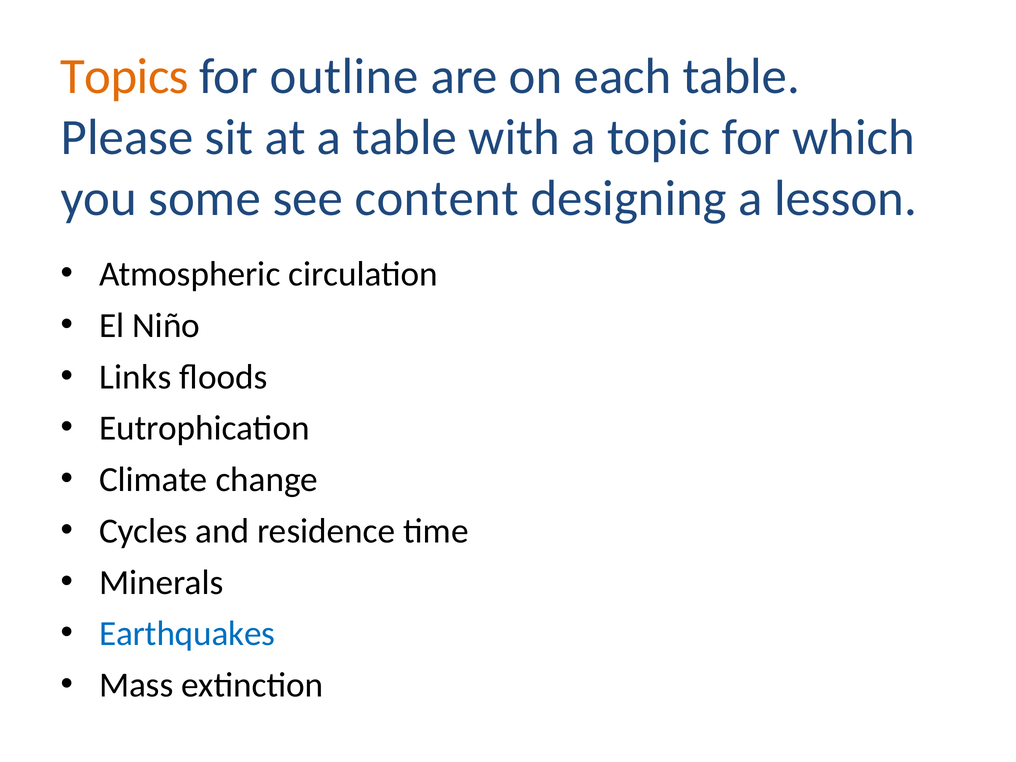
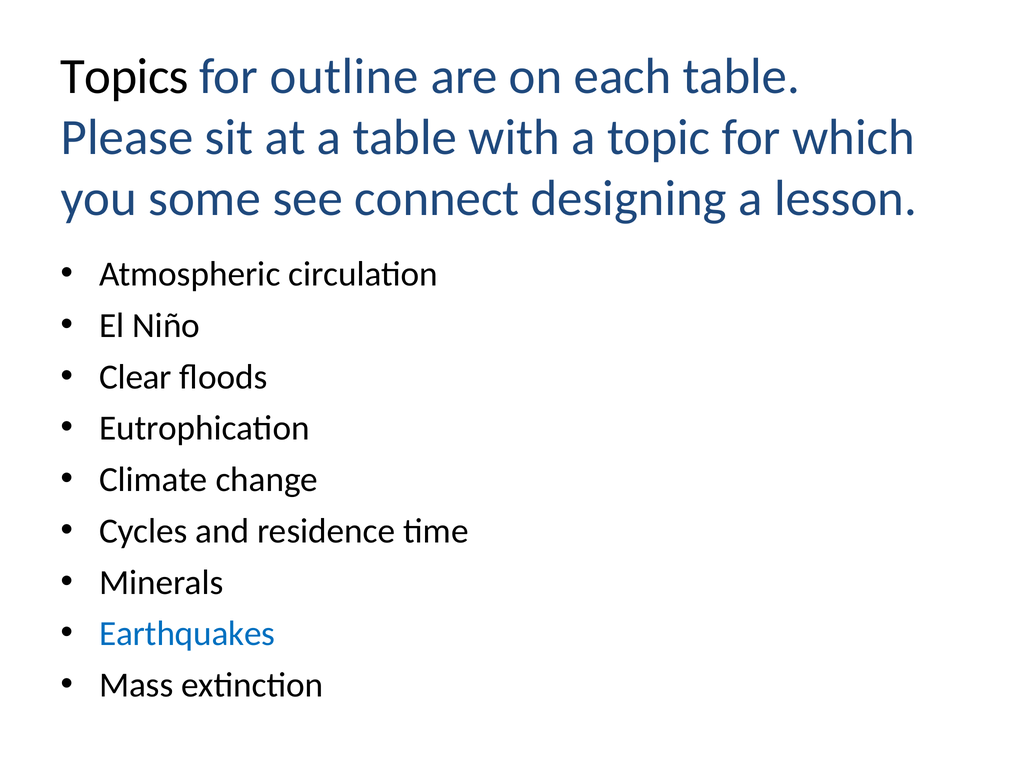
Topics colour: orange -> black (125, 76)
content: content -> connect (437, 198)
Links: Links -> Clear (135, 377)
